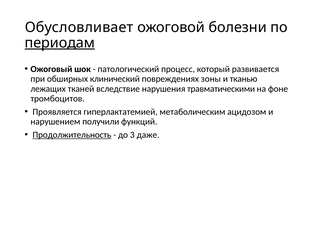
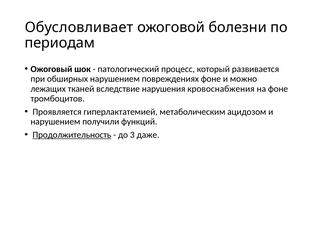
периодам underline: present -> none (60, 43)
обширных клинический: клинический -> нарушением (115, 79)
повреждениях зоны: зоны -> фоне (211, 79)
тканью: тканью -> можно (244, 79)
травматическими: травматическими -> кровоснабжения (221, 89)
